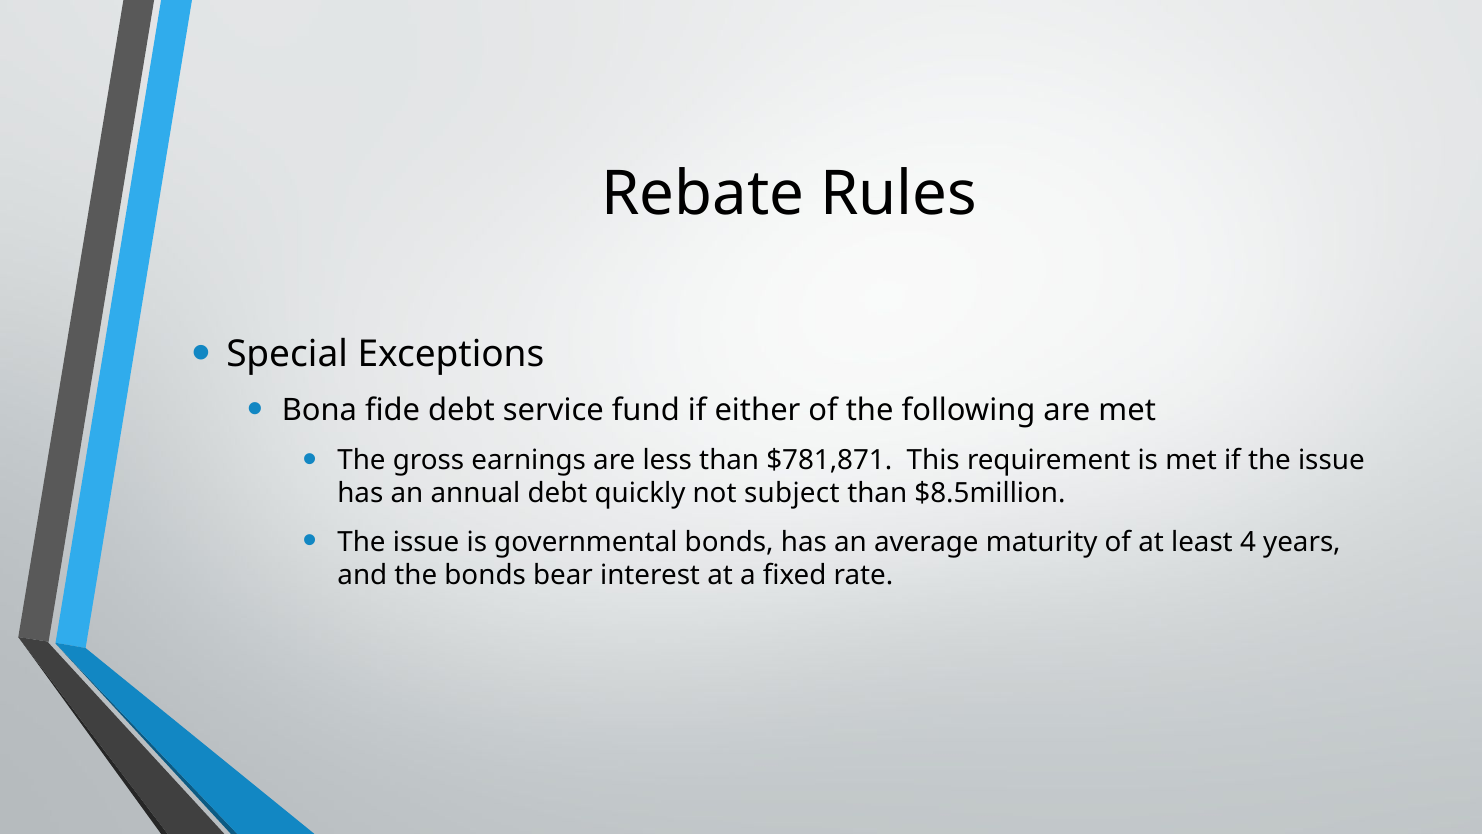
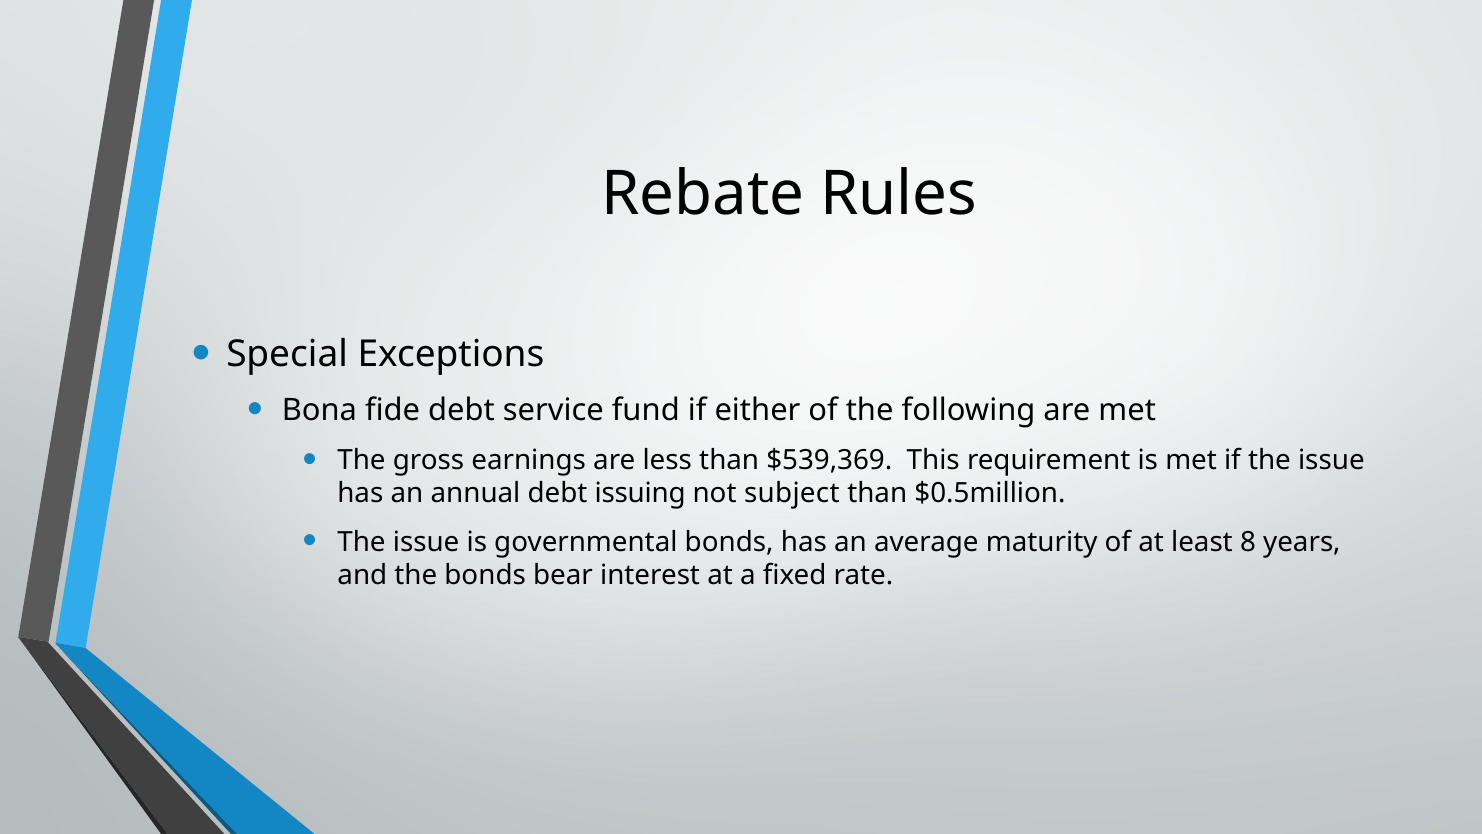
$781,871: $781,871 -> $539,369 (829, 460)
quickly: quickly -> issuing (640, 494)
$8.5million: $8.5million -> $0.5million (990, 494)
4: 4 -> 8 (1248, 542)
